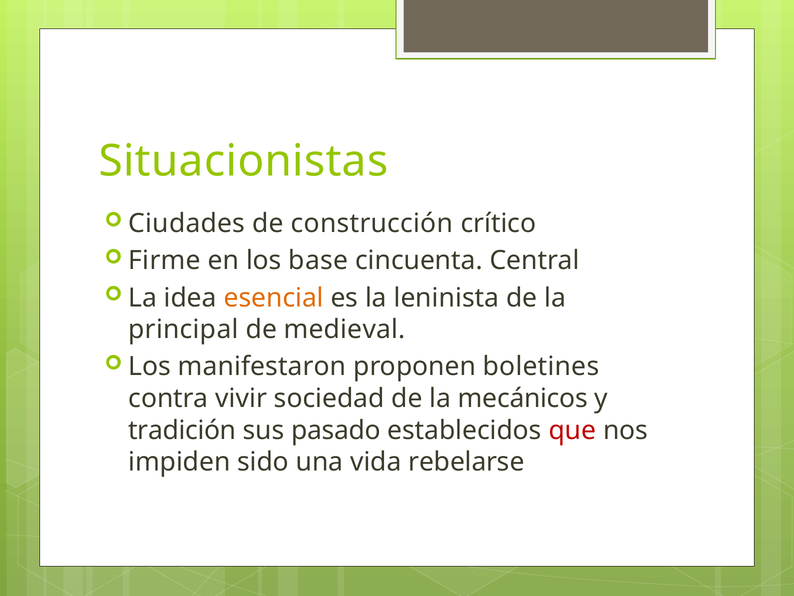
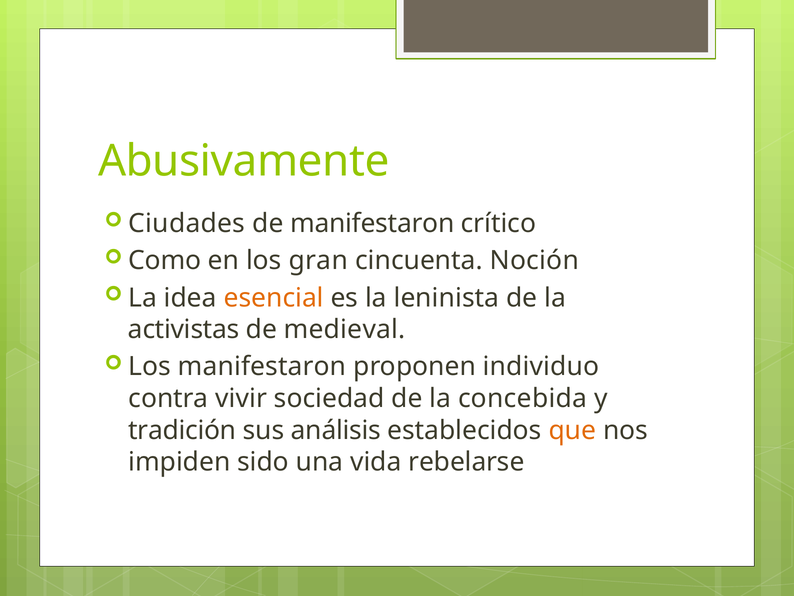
Situacionistas: Situacionistas -> Abusivamente (244, 161)
de construcción: construcción -> manifestaron (372, 223)
Firme: Firme -> Como (165, 261)
base: base -> gran (318, 261)
Central: Central -> Noción (534, 261)
principal: principal -> activistas (184, 329)
boletines: boletines -> individuo (541, 366)
mecánicos: mecánicos -> concebida (523, 398)
pasado: pasado -> análisis (336, 430)
que colour: red -> orange (572, 430)
